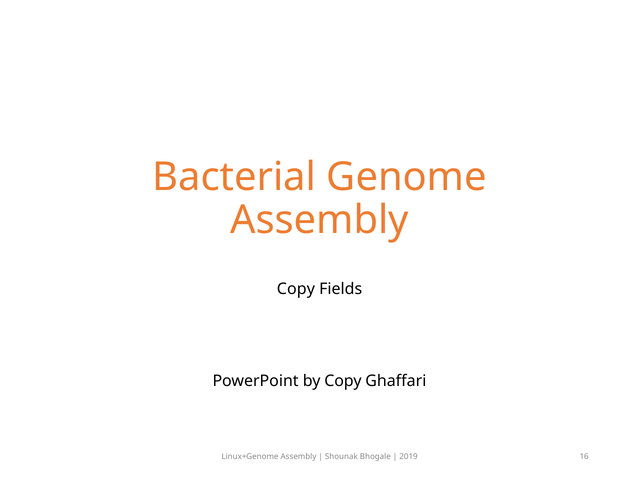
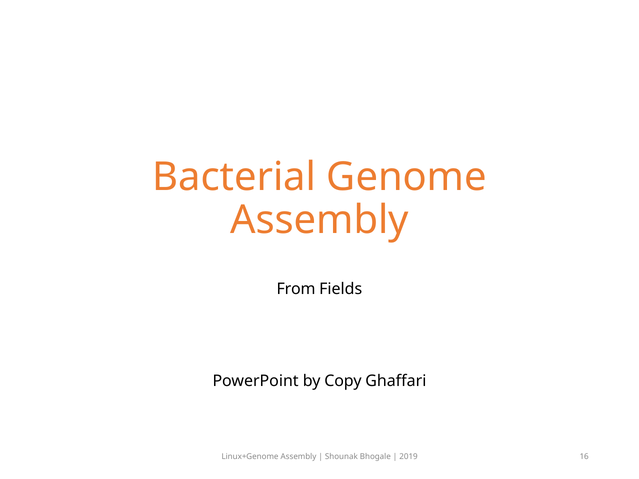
Copy: Copy -> From (296, 289)
